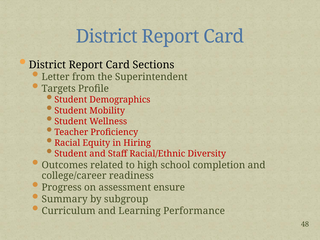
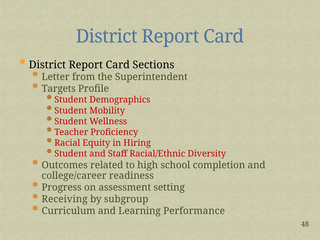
ensure: ensure -> setting (169, 187)
Summary: Summary -> Receiving (65, 199)
